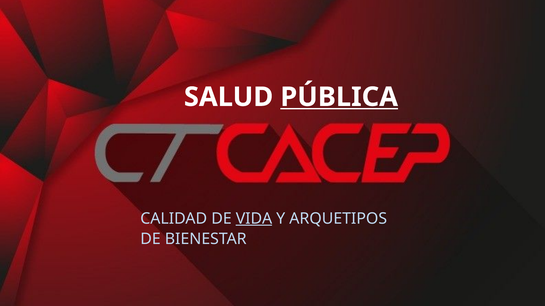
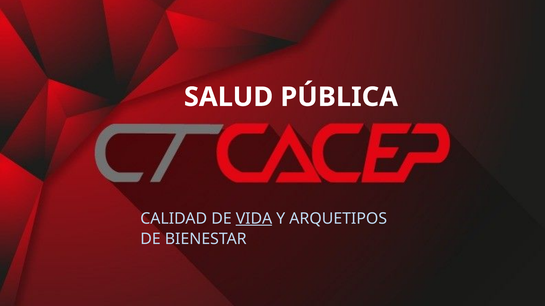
PÚBLICA underline: present -> none (339, 97)
